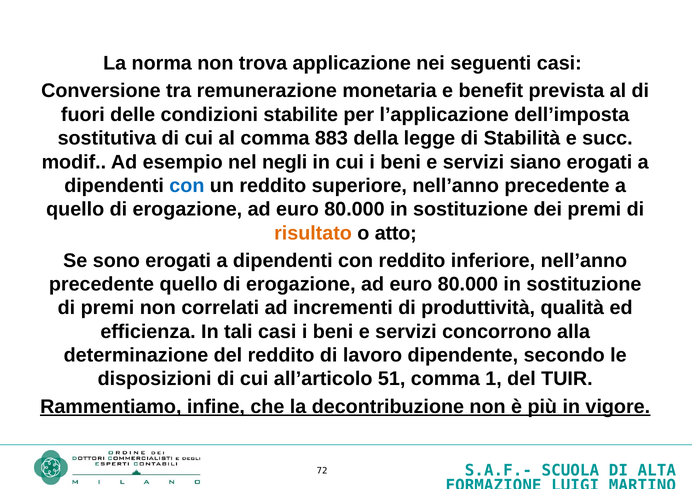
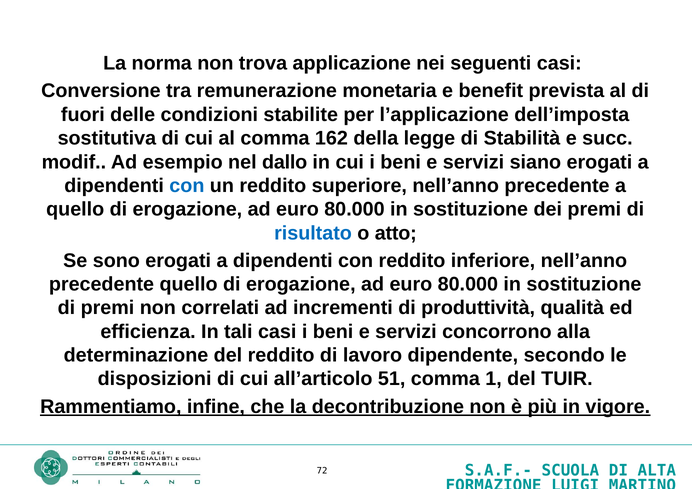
883: 883 -> 162 (331, 138)
negli: negli -> dallo (285, 162)
risultato colour: orange -> blue (313, 233)
